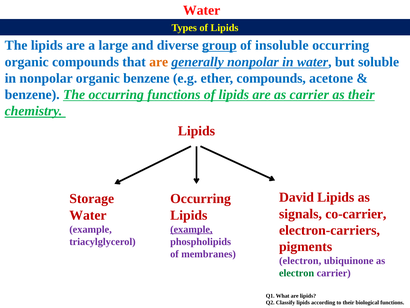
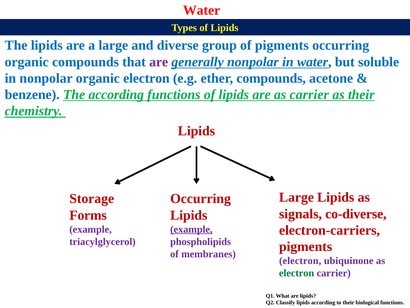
group underline: present -> none (219, 45)
of insoluble: insoluble -> pigments (282, 45)
are colour: orange -> purple (159, 62)
organic benzene: benzene -> electron (146, 78)
The occurring: occurring -> according (116, 95)
David: David -> Large (296, 197)
co-carrier: co-carrier -> co-diverse (356, 213)
Water: Water -> Forms (88, 215)
